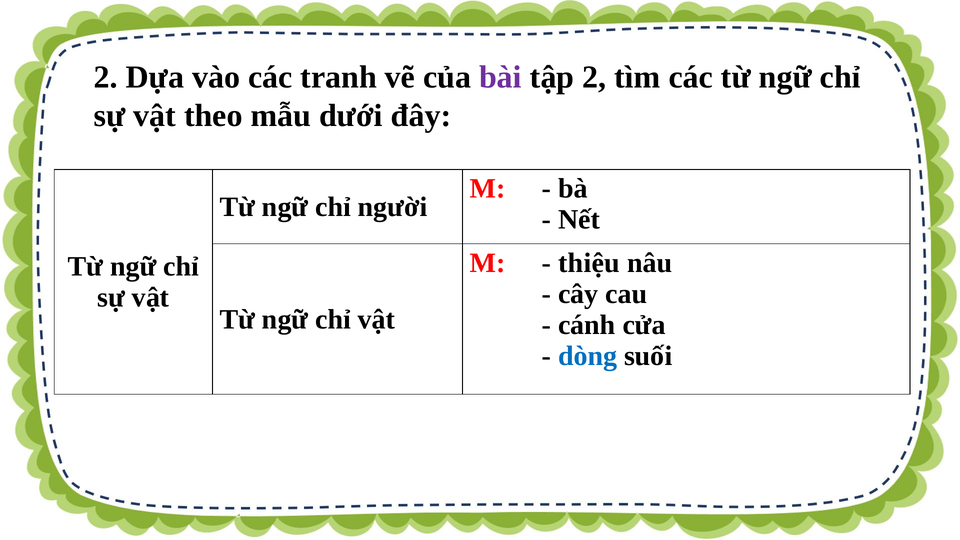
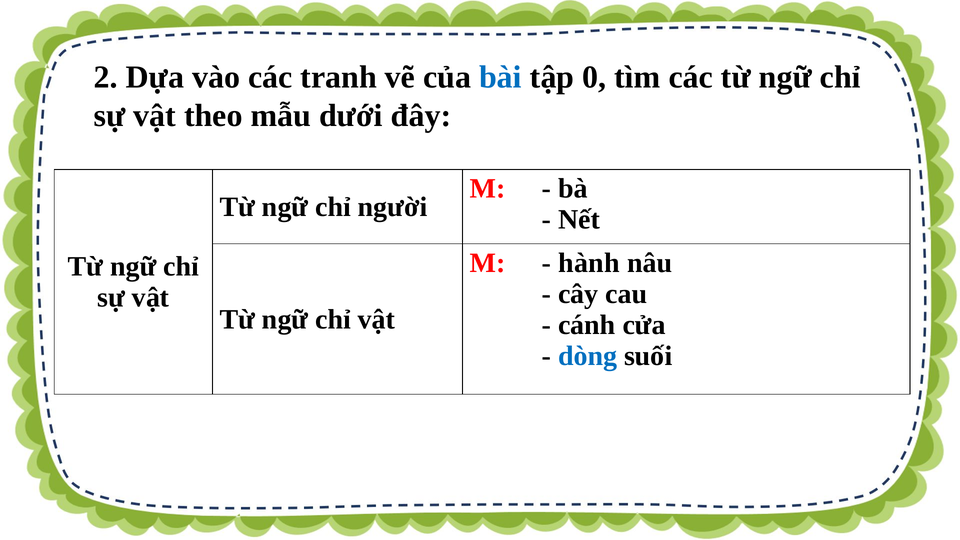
bài colour: purple -> blue (501, 77)
tập 2: 2 -> 0 (594, 77)
thiệu: thiệu -> hành (589, 263)
